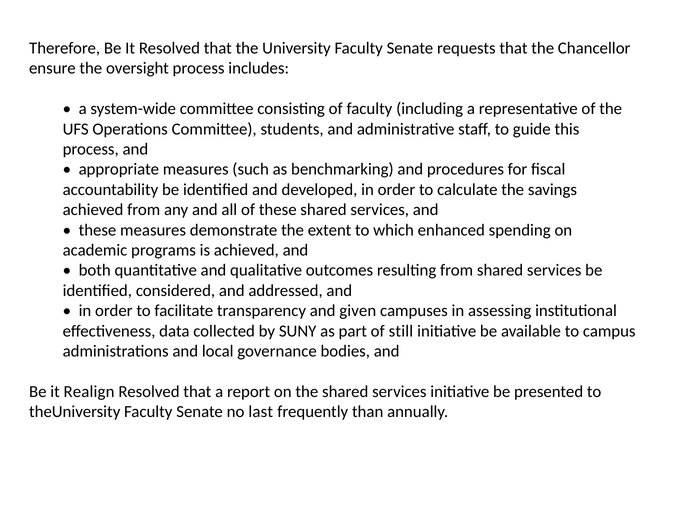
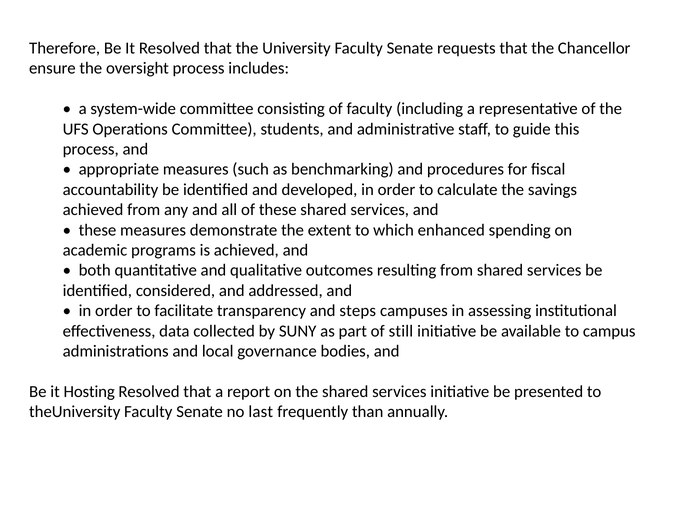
given: given -> steps (358, 311)
Realign: Realign -> Hosting (89, 391)
